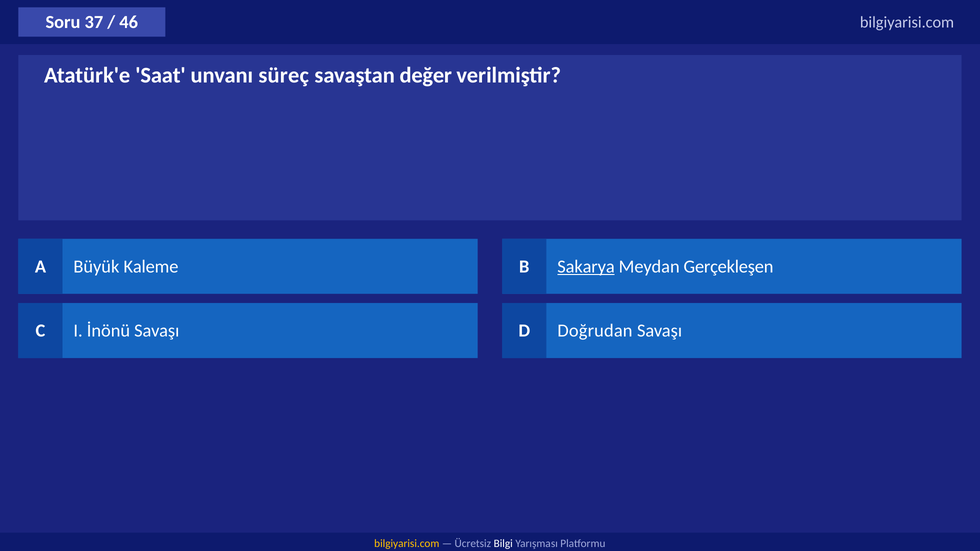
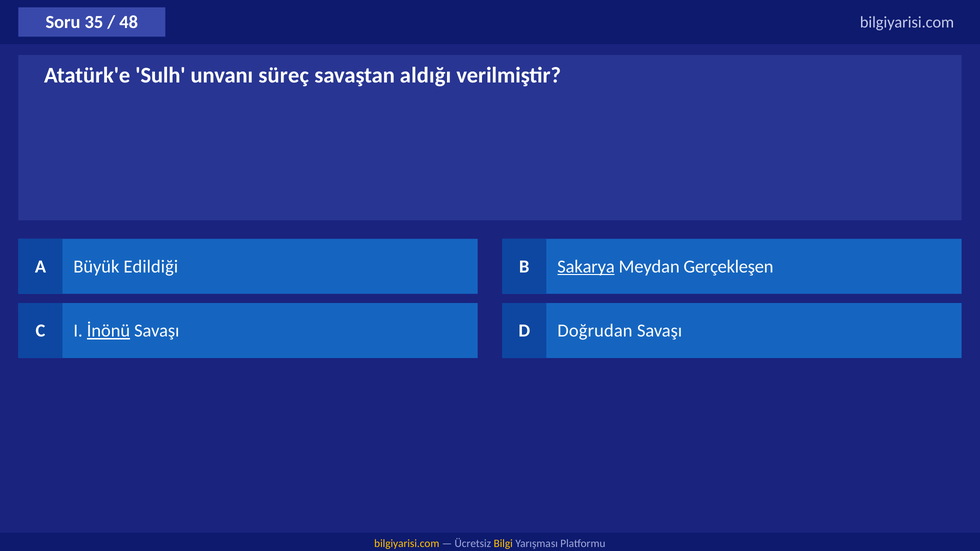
37: 37 -> 35 (94, 22)
46: 46 -> 48 (129, 22)
Saat: Saat -> Sulh (160, 75)
değer: değer -> aldığı (426, 75)
Kaleme: Kaleme -> Edildiği (151, 267)
İnönü underline: none -> present (108, 331)
Bilgi colour: white -> yellow (503, 544)
